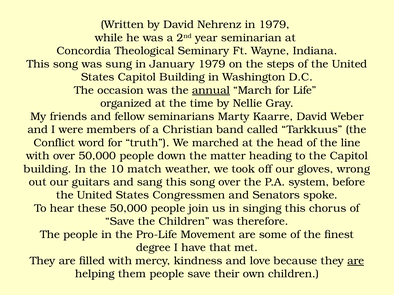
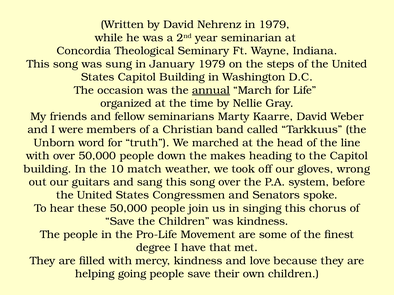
Conflict: Conflict -> Unborn (54, 143)
matter: matter -> makes (228, 156)
was therefore: therefore -> kindness (263, 222)
are underline: present -> none (356, 261)
them: them -> going (132, 274)
